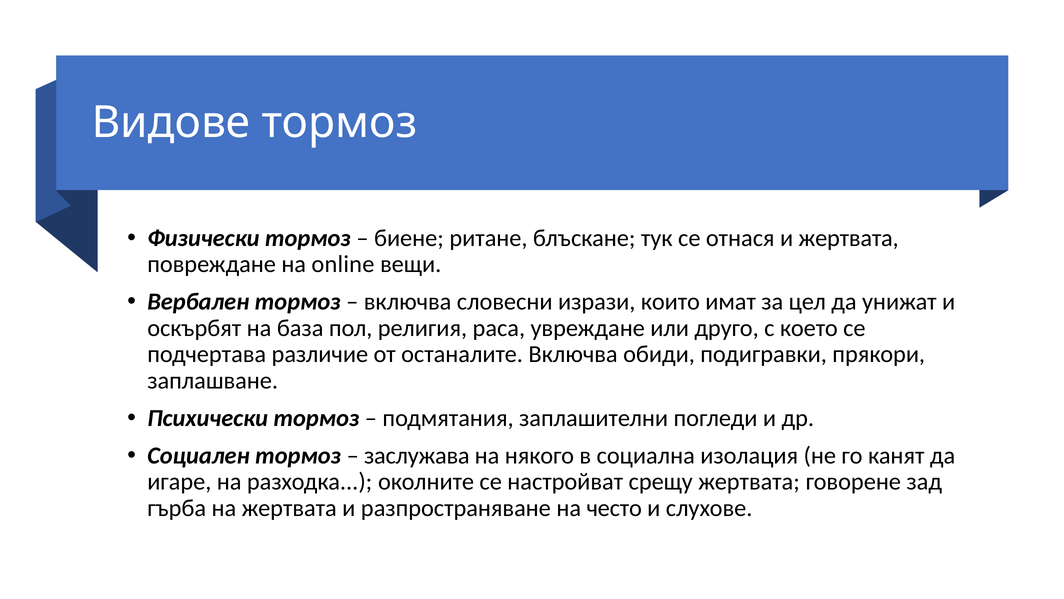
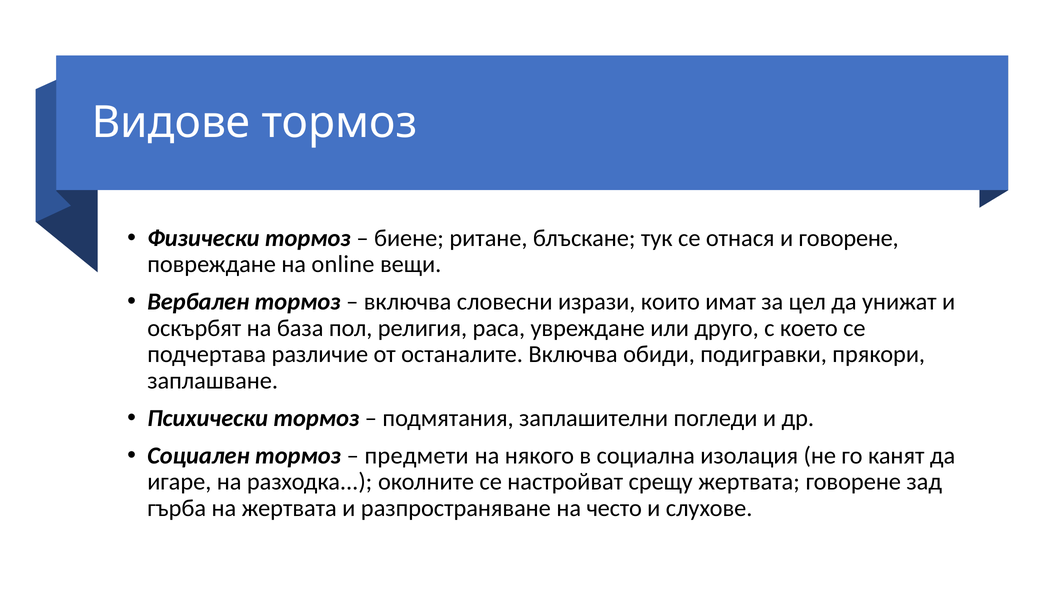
и жертвата: жертвата -> говорене (849, 238)
заслужава: заслужава -> предмети (417, 455)
